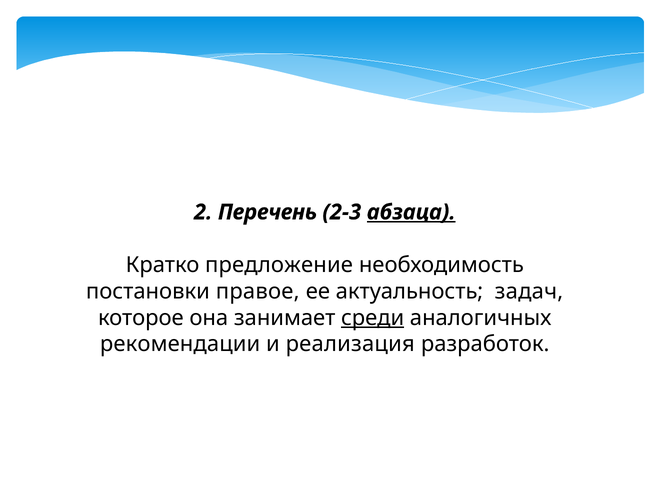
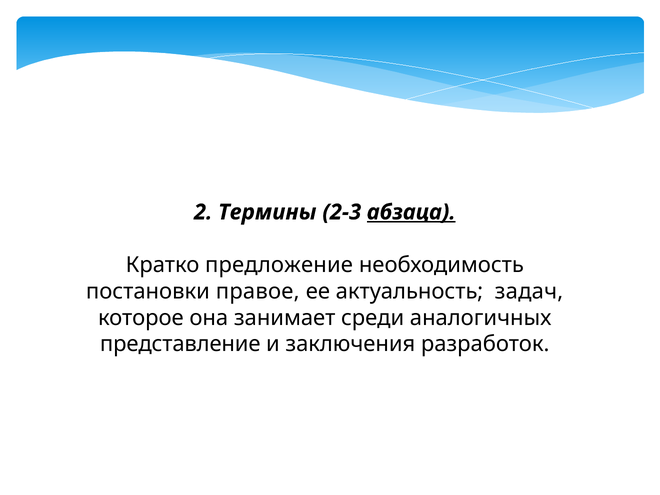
Перечень: Перечень -> Термины (267, 212)
среди underline: present -> none (373, 318)
рекомендации: рекомендации -> представление (180, 344)
реализация: реализация -> заключения (350, 344)
